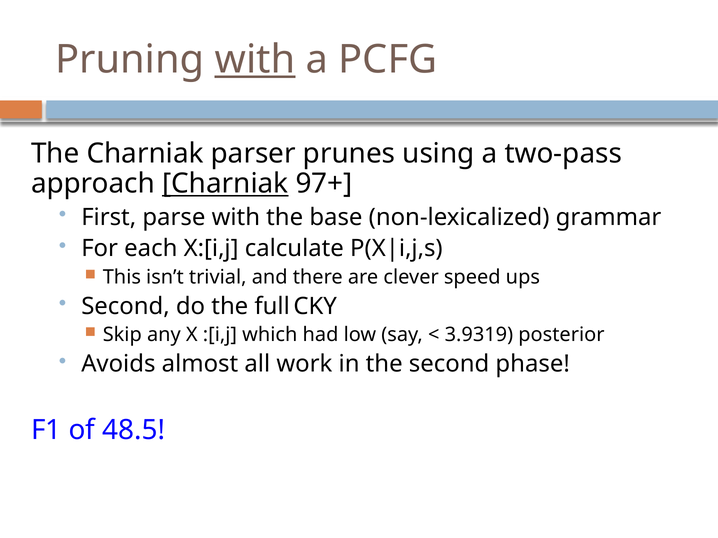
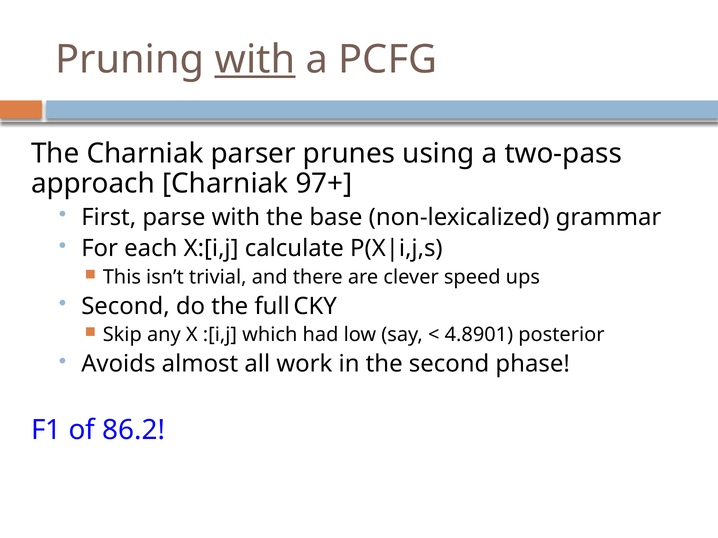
Charniak underline: present -> none (225, 184)
3.9319: 3.9319 -> 4.8901 (479, 335)
48.5: 48.5 -> 86.2 (134, 431)
